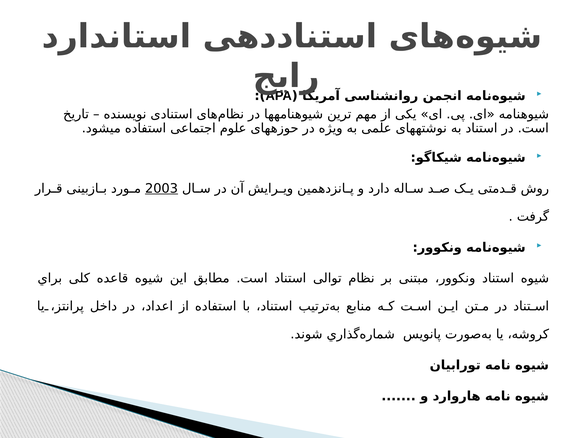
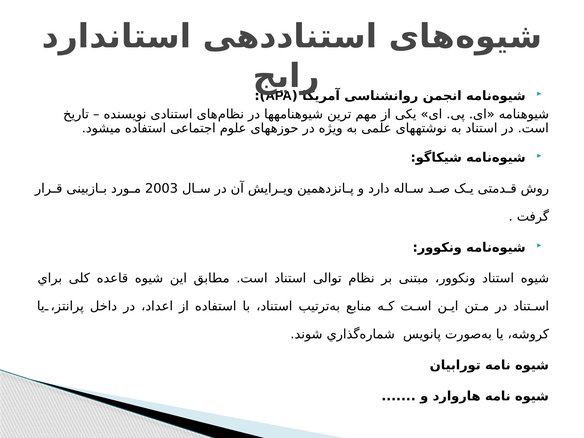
2003 underline: present -> none (162, 189)
